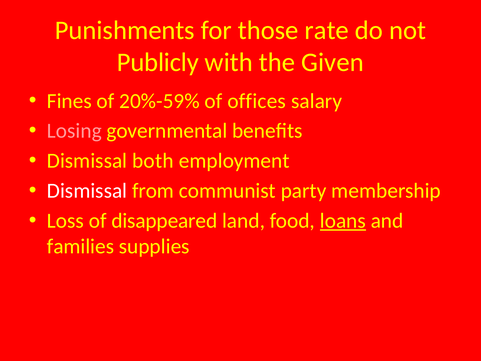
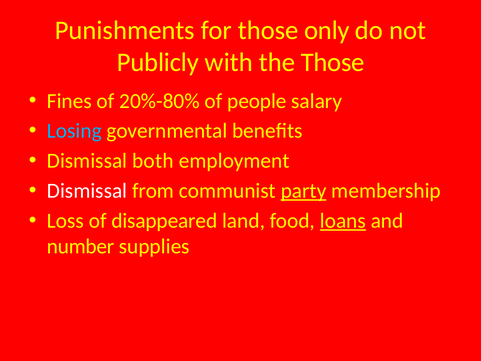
rate: rate -> only (327, 30)
the Given: Given -> Those (333, 62)
20%-59%: 20%-59% -> 20%-80% (160, 101)
offices: offices -> people (257, 101)
Losing colour: pink -> light blue (74, 131)
party underline: none -> present (304, 191)
families: families -> number (81, 246)
